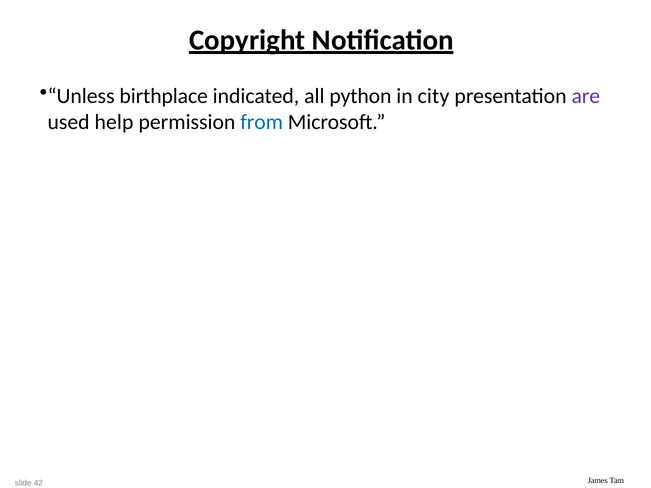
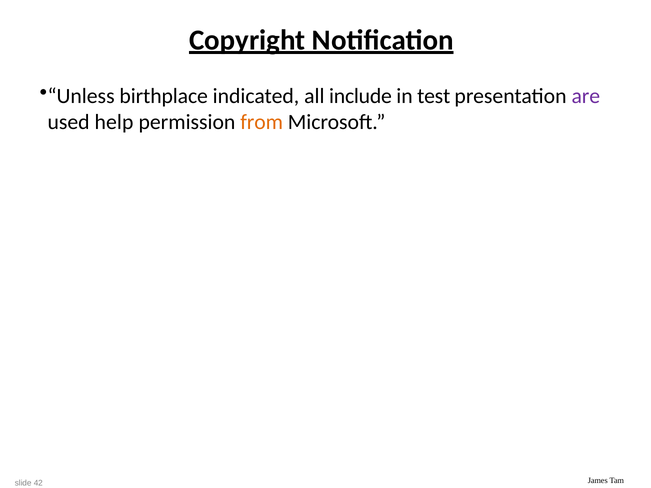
python: python -> include (360, 96)
city: city -> test (434, 96)
from colour: blue -> orange (262, 122)
